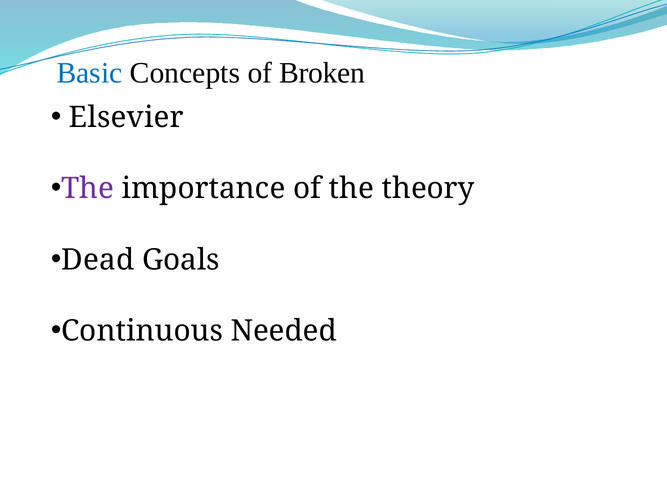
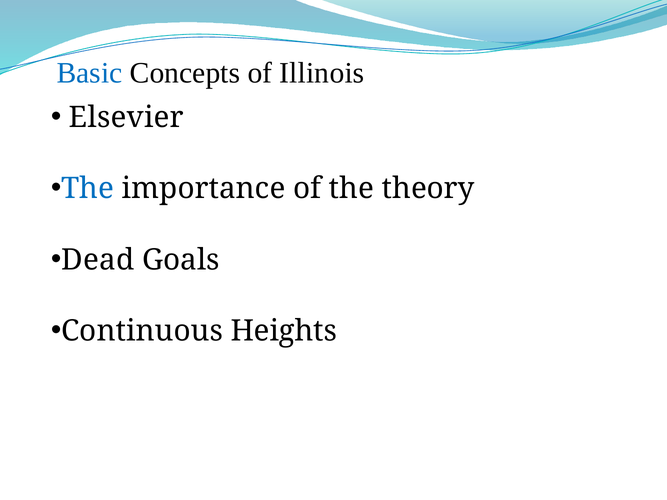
Broken: Broken -> Illinois (322, 73)
The colour: purple -> blue (88, 189)
Needed: Needed -> Heights (284, 331)
